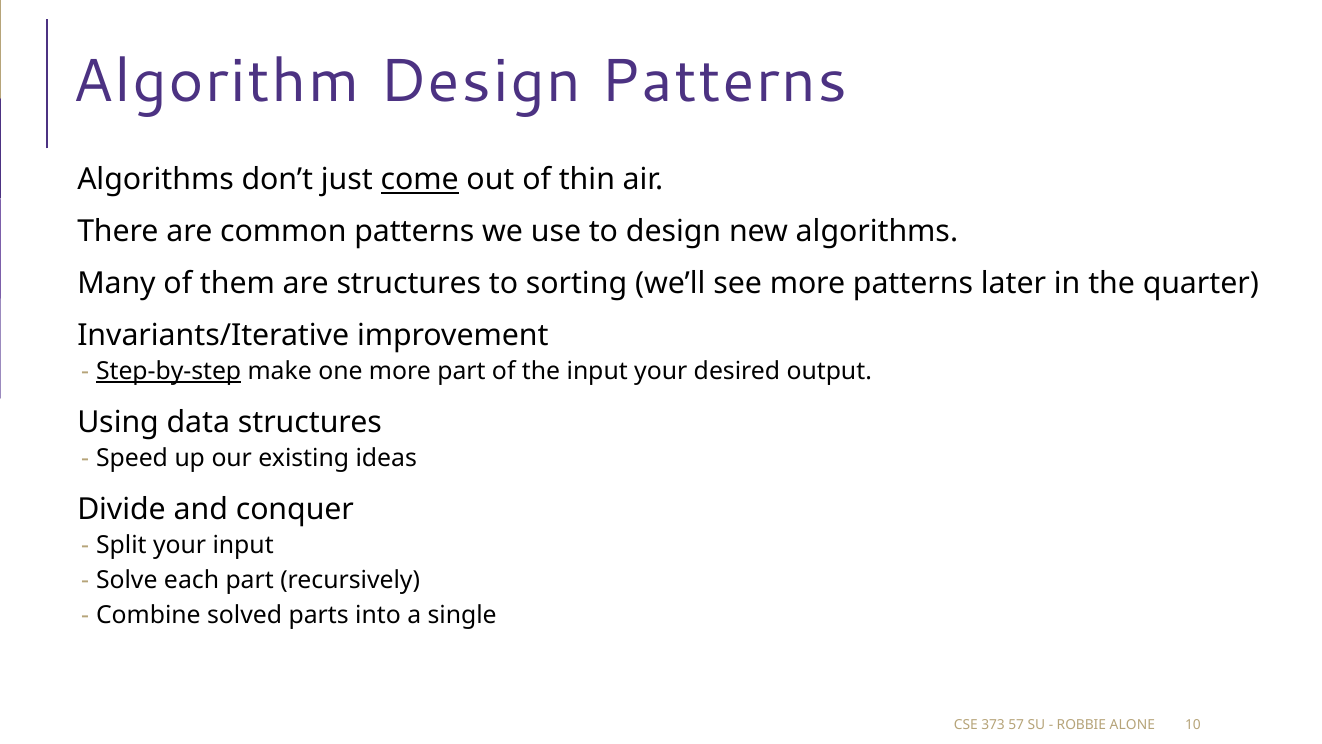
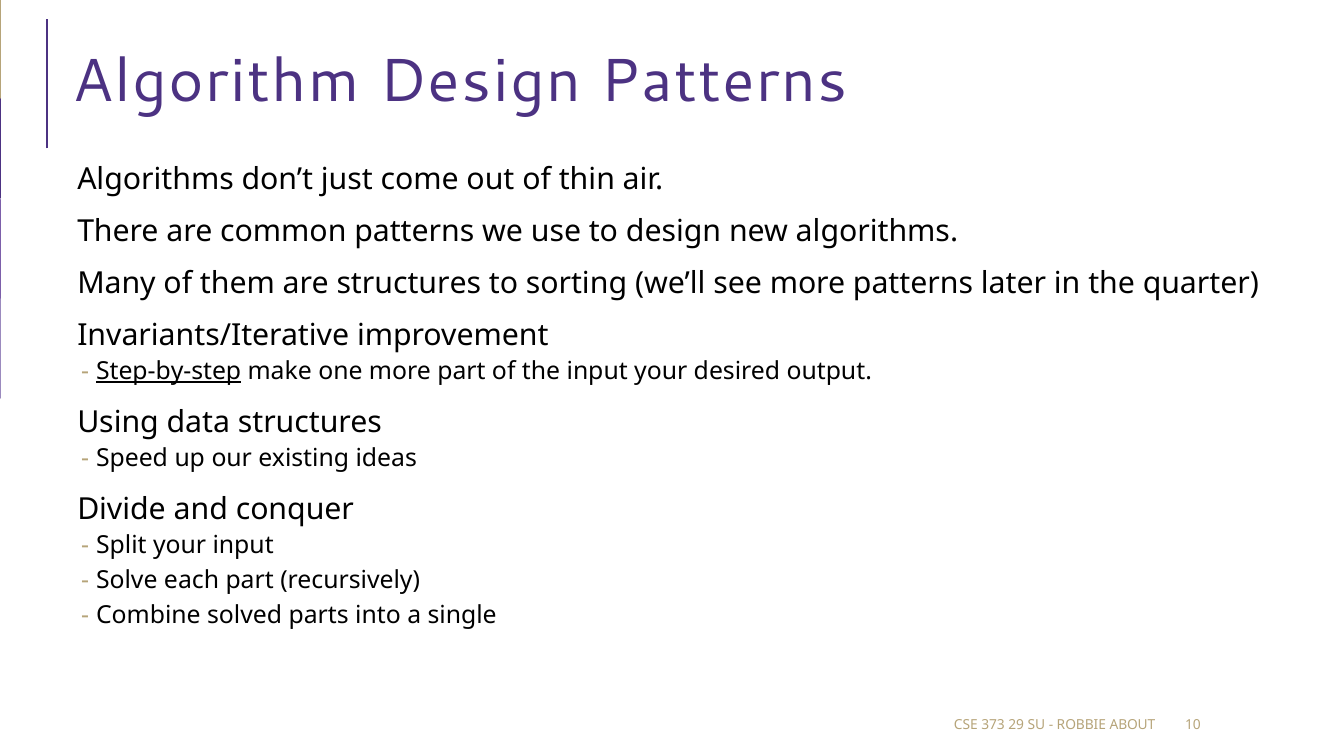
come underline: present -> none (420, 180)
57: 57 -> 29 (1016, 724)
ALONE: ALONE -> ABOUT (1132, 724)
